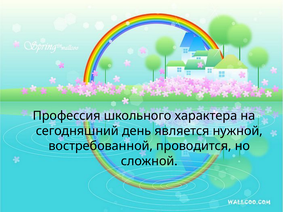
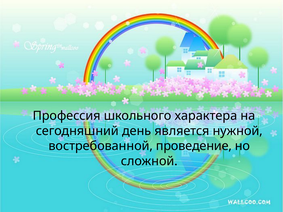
проводится: проводится -> проведение (194, 146)
